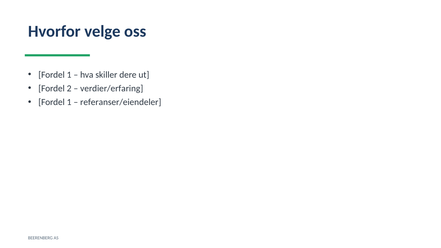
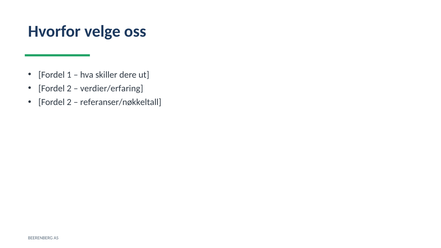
1: 1 -> 2 (69, 102)
referanser/eiendeler: referanser/eiendeler -> referanser/nøkkeltall (121, 102)
